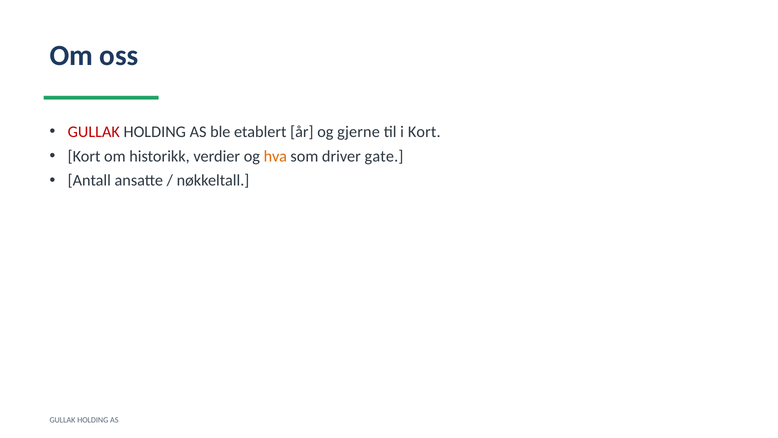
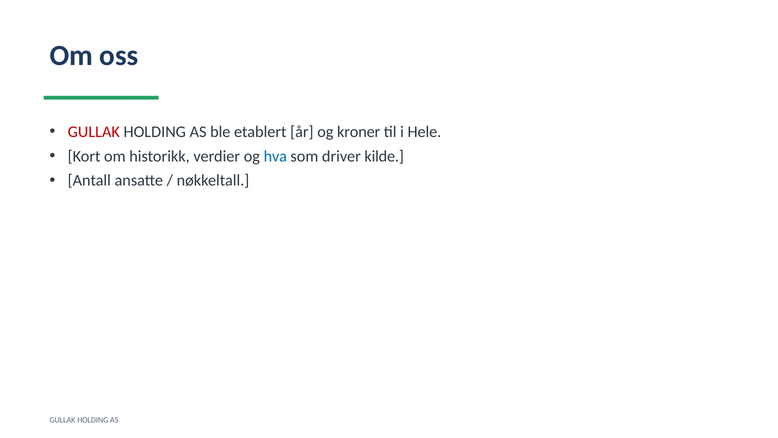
gjerne: gjerne -> kroner (359, 132)
i Kort: Kort -> Hele (424, 132)
hva colour: orange -> blue (275, 156)
gate: gate -> kilde (384, 156)
